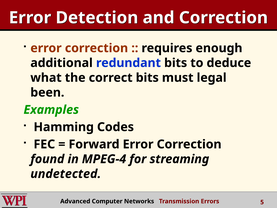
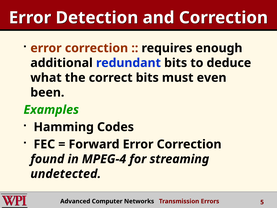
legal: legal -> even (212, 78)
